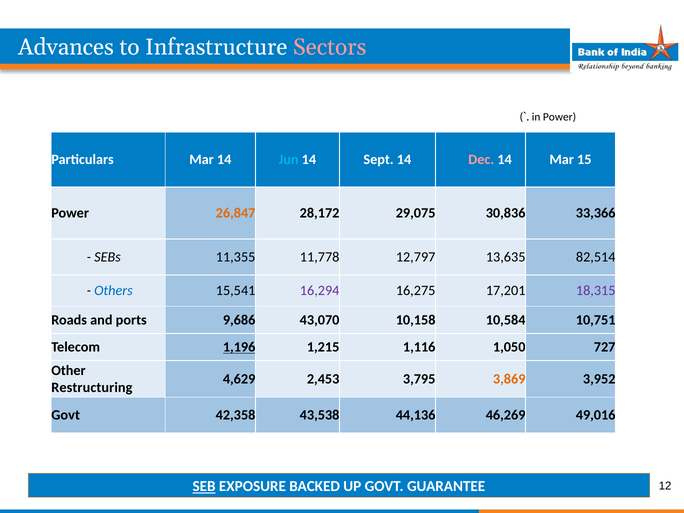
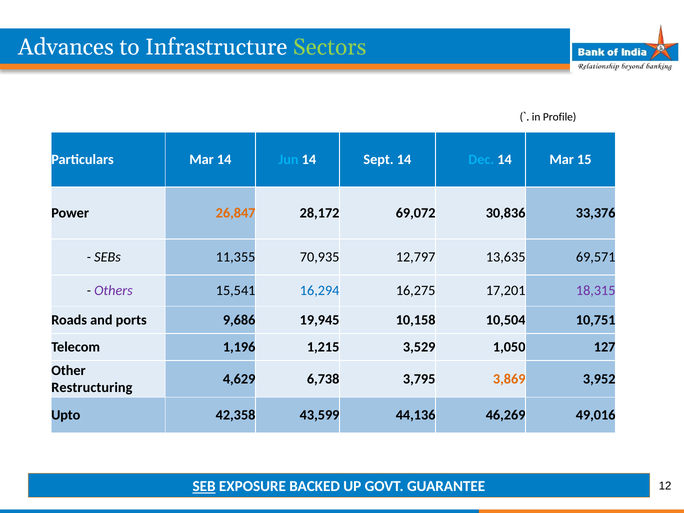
Sectors colour: pink -> light green (330, 47)
in Power: Power -> Profile (560, 117)
Dec colour: pink -> light blue (481, 160)
29,075: 29,075 -> 69,072 (416, 213)
33,366: 33,366 -> 33,376 (596, 213)
11,778: 11,778 -> 70,935 (320, 257)
82,514: 82,514 -> 69,571 (596, 257)
Others colour: blue -> purple (113, 291)
16,294 colour: purple -> blue (320, 291)
43,070: 43,070 -> 19,945 (320, 320)
10,584: 10,584 -> 10,504 (506, 320)
1,196 underline: present -> none (239, 347)
1,116: 1,116 -> 3,529 (419, 347)
727: 727 -> 127 (605, 347)
2,453: 2,453 -> 6,738 (323, 379)
Govt: Govt -> Upto (66, 415)
43,538: 43,538 -> 43,599 (320, 415)
